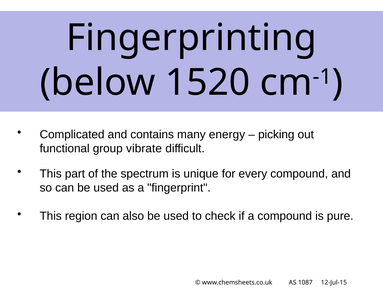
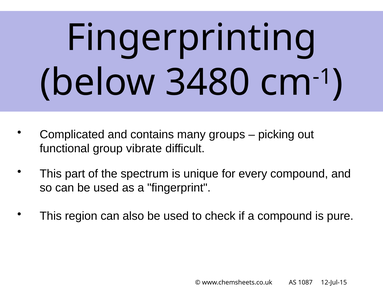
1520: 1520 -> 3480 (208, 82)
energy: energy -> groups (227, 134)
